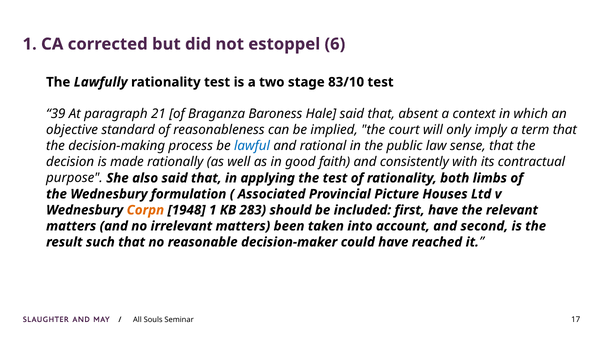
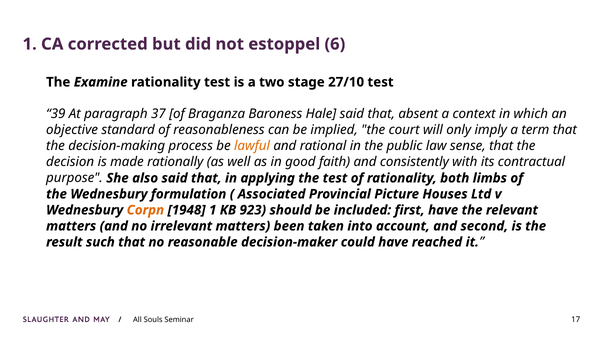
Lawfully: Lawfully -> Examine (101, 82)
83/10: 83/10 -> 27/10 (346, 82)
21: 21 -> 37 (158, 114)
lawful colour: blue -> orange (252, 146)
283: 283 -> 923 (253, 210)
